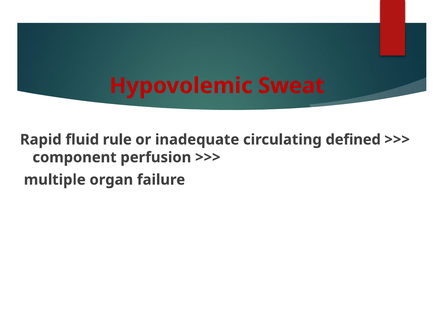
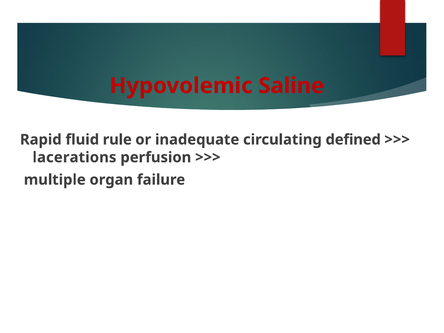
Sweat: Sweat -> Saline (291, 86)
component: component -> lacerations (74, 157)
